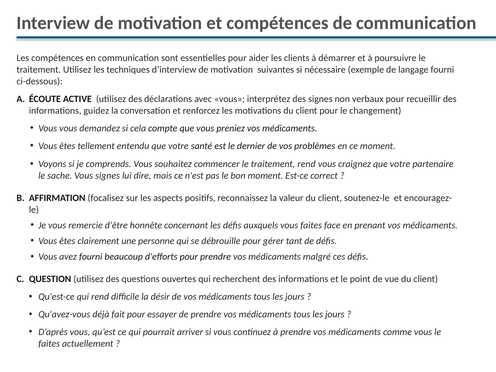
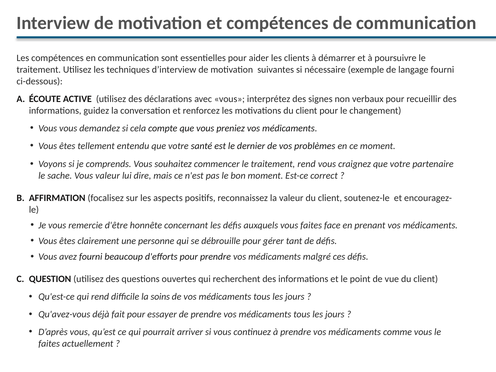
Vous signes: signes -> valeur (108, 176)
désir: désir -> soins (160, 297)
